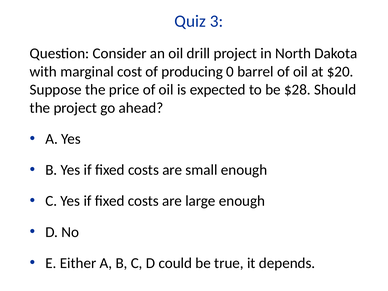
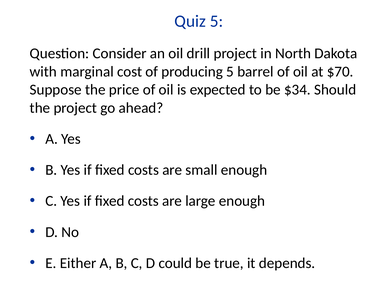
Quiz 3: 3 -> 5 (216, 21)
producing 0: 0 -> 5 (230, 72)
$20: $20 -> $70 (340, 72)
$28: $28 -> $34 (297, 90)
